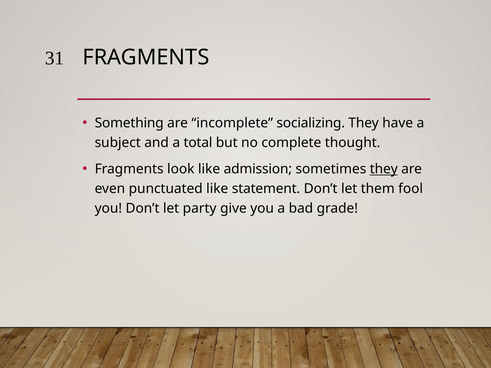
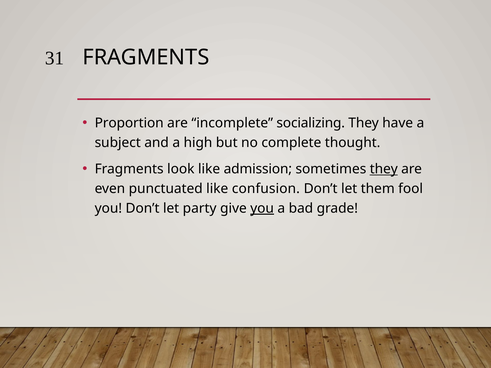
Something: Something -> Proportion (129, 123)
total: total -> high (198, 143)
statement: statement -> confusion (266, 189)
you underline: none -> present (262, 208)
